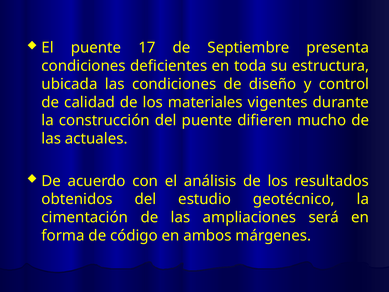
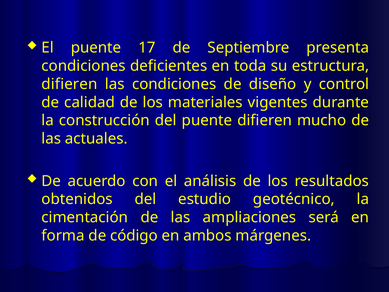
ubicada: ubicada -> difieren (69, 84)
